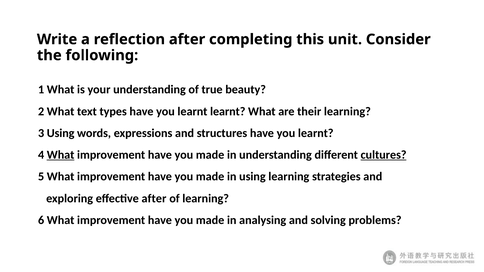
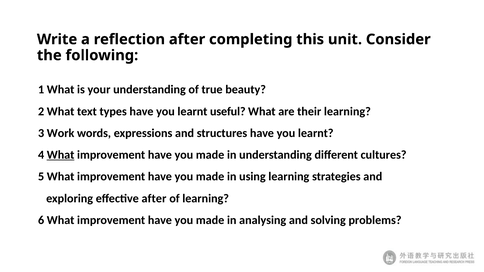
learnt learnt: learnt -> useful (228, 111)
3 Using: Using -> Work (61, 133)
cultures underline: present -> none (384, 155)
